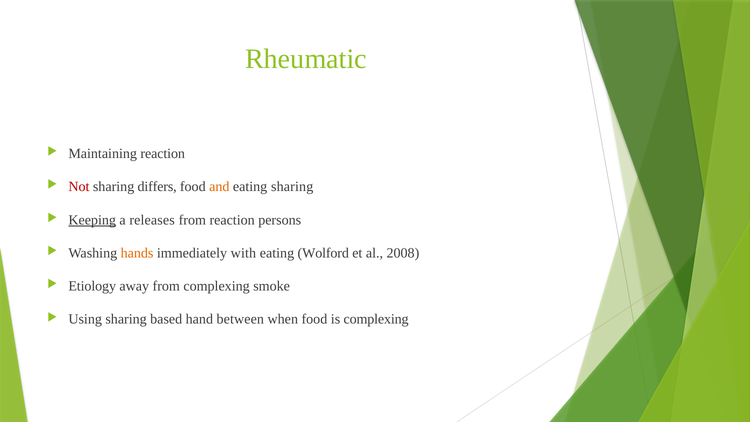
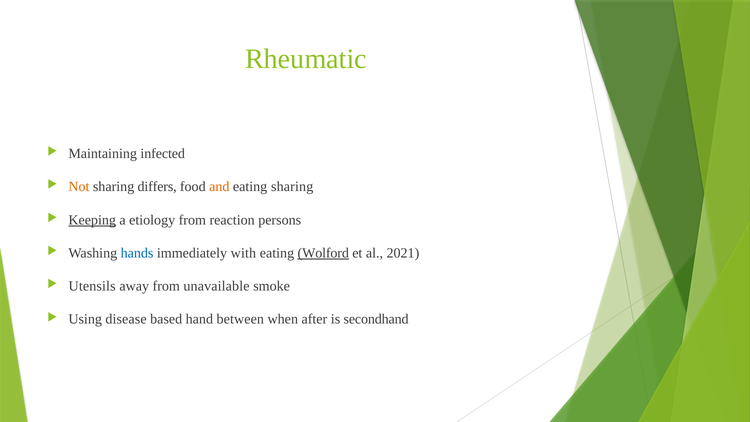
Maintaining reaction: reaction -> infected (163, 154)
Not colour: red -> orange (79, 187)
releases: releases -> etiology (152, 220)
hands colour: orange -> blue (137, 253)
Wolford underline: none -> present (323, 253)
2008: 2008 -> 2021 (403, 253)
Etiology: Etiology -> Utensils (92, 286)
from complexing: complexing -> unavailable (216, 286)
Using sharing: sharing -> disease (126, 319)
when food: food -> after (314, 319)
is complexing: complexing -> secondhand (376, 319)
